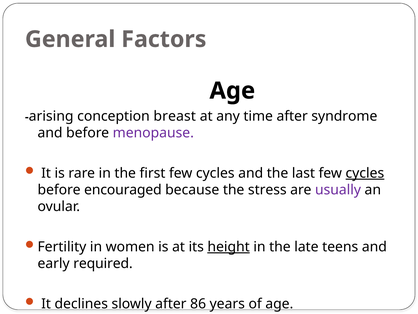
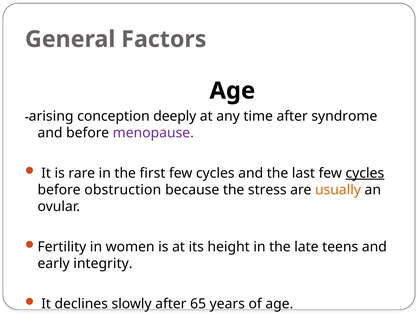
breast: breast -> deeply (175, 116)
encouraged: encouraged -> obstruction (123, 190)
usually colour: purple -> orange (338, 190)
height underline: present -> none (229, 246)
required: required -> integrity (103, 263)
86: 86 -> 65 (198, 303)
